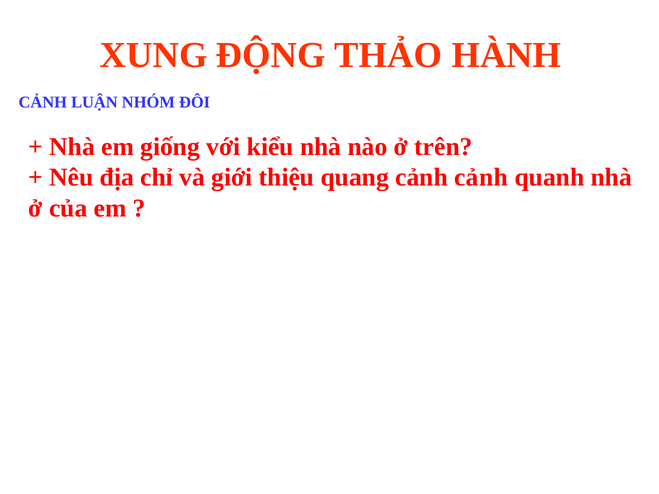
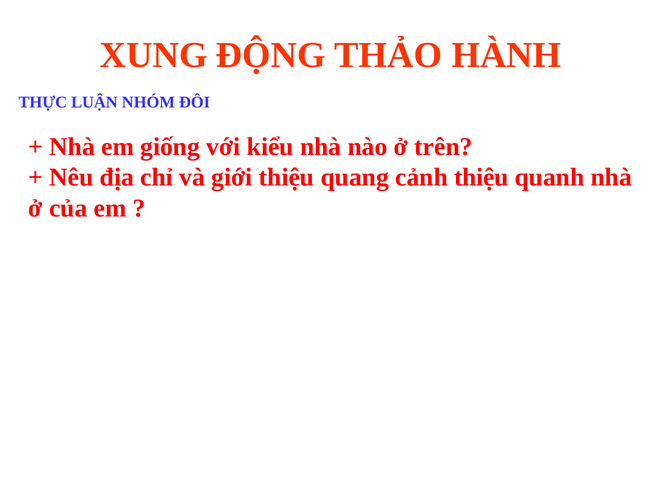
CẢNH: CẢNH -> THỰC (43, 102)
cảnh cảnh: cảnh -> thiệu (481, 177)
